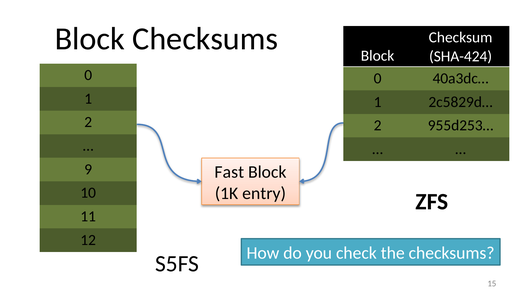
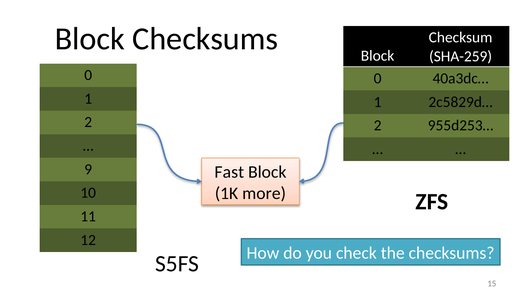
SHA-424: SHA-424 -> SHA-259 (461, 56)
entry: entry -> more (264, 193)
